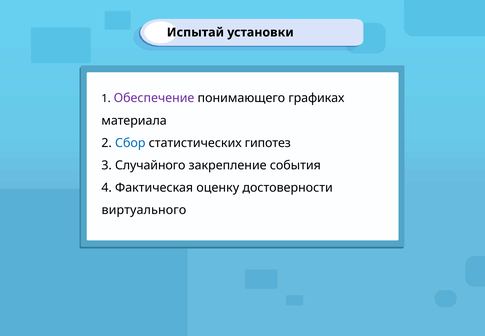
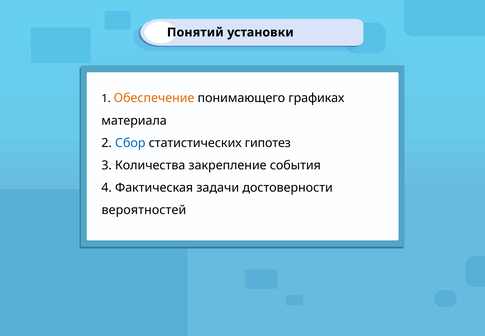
Испытай: Испытай -> Понятий (195, 32)
Обеспечение colour: purple -> orange (154, 98)
Случайного: Случайного -> Количества (150, 165)
оценку: оценку -> задачи (218, 188)
виртуального: виртуального -> вероятностей (144, 210)
